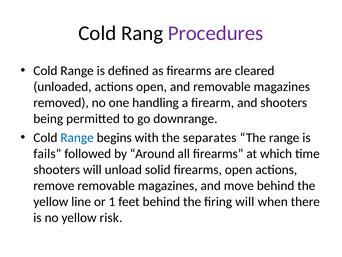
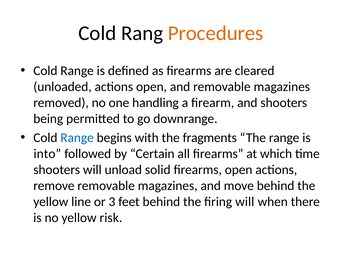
Procedures colour: purple -> orange (216, 33)
separates: separates -> fragments (210, 137)
fails: fails -> into (47, 153)
Around: Around -> Certain (152, 153)
1: 1 -> 3 (112, 201)
